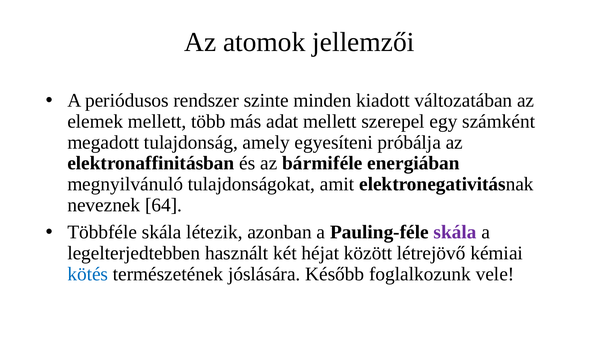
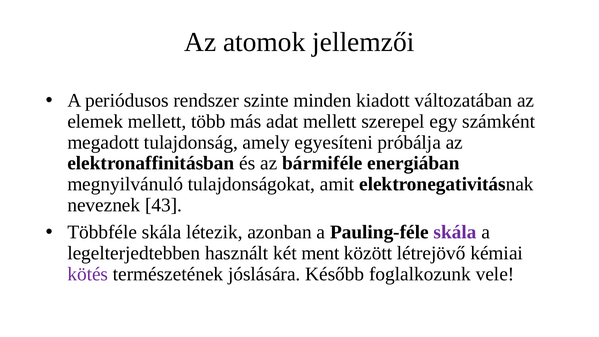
64: 64 -> 43 (164, 205)
héjat: héjat -> ment (320, 253)
kötés colour: blue -> purple (88, 274)
